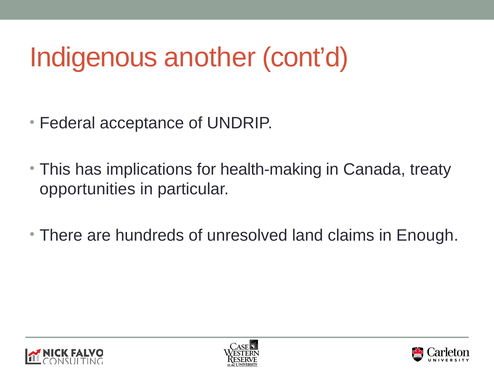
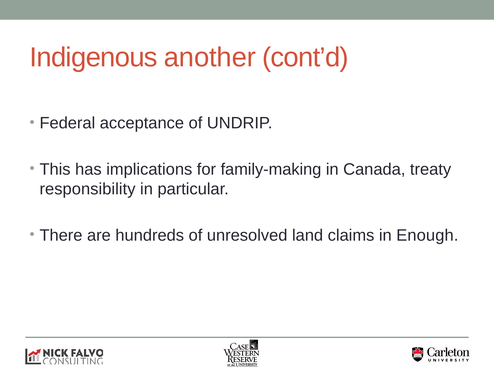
health-making: health-making -> family-making (271, 169)
opportunities: opportunities -> responsibility (87, 189)
